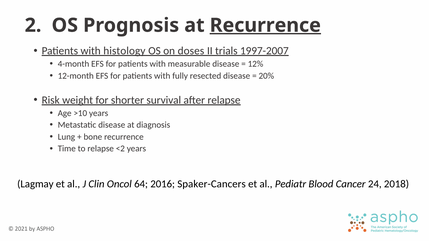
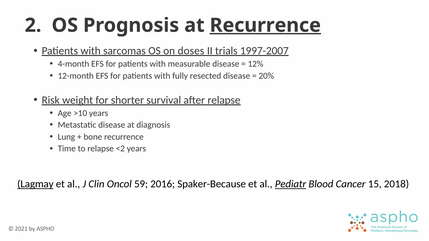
histology: histology -> sarcomas (124, 51)
Lagmay underline: none -> present (35, 184)
64: 64 -> 59 (141, 184)
Spaker-Cancers: Spaker-Cancers -> Spaker-Because (212, 184)
Pediatr underline: none -> present (291, 184)
24: 24 -> 15 (375, 184)
